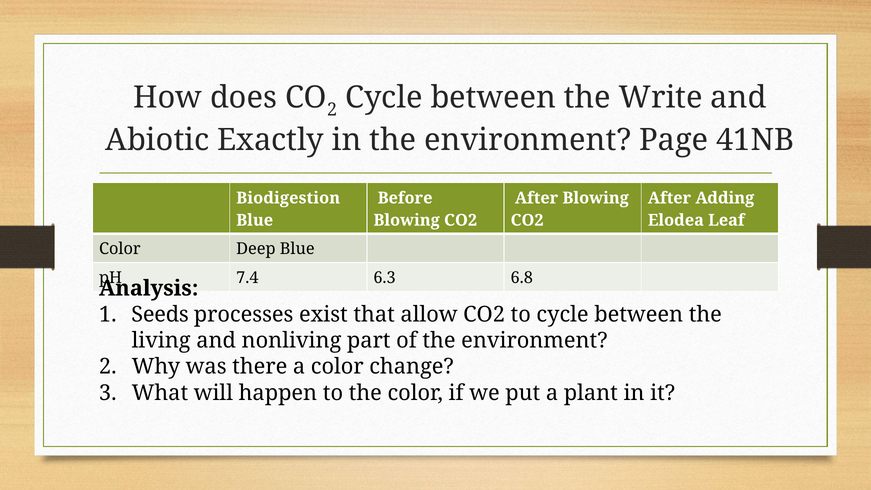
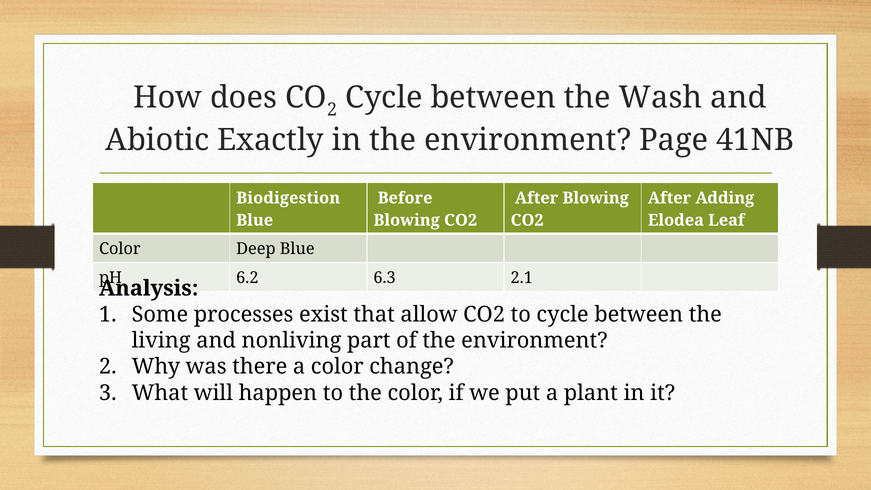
Write: Write -> Wash (661, 98)
7.4: 7.4 -> 6.2 (247, 278)
6.8: 6.8 -> 2.1 (522, 278)
Seeds: Seeds -> Some (160, 314)
